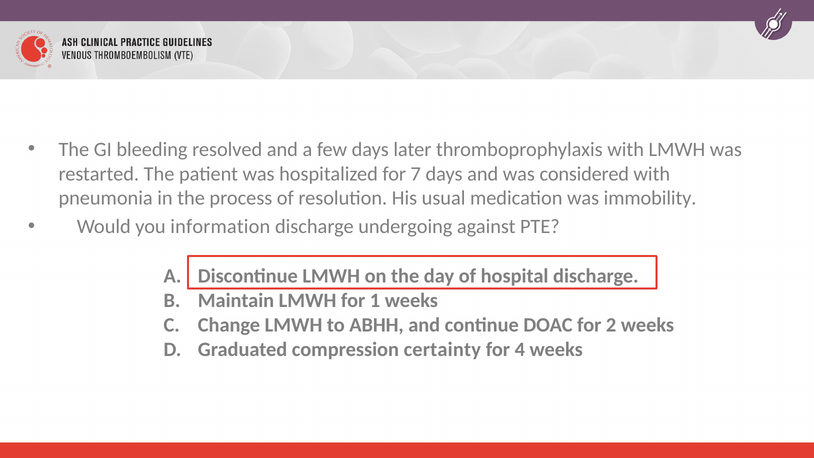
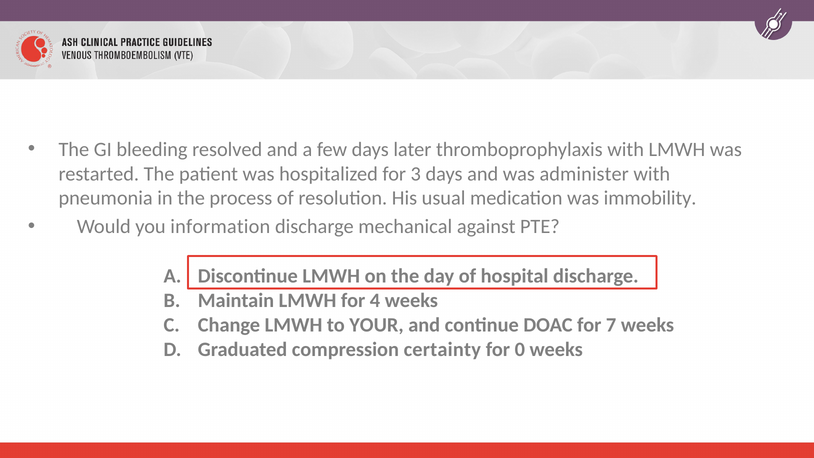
7: 7 -> 3 (416, 174)
considered: considered -> administer (584, 174)
undergoing: undergoing -> mechanical (405, 227)
1: 1 -> 4 (375, 300)
ABHH: ABHH -> YOUR (376, 325)
2: 2 -> 7 (611, 325)
4: 4 -> 0 (520, 349)
